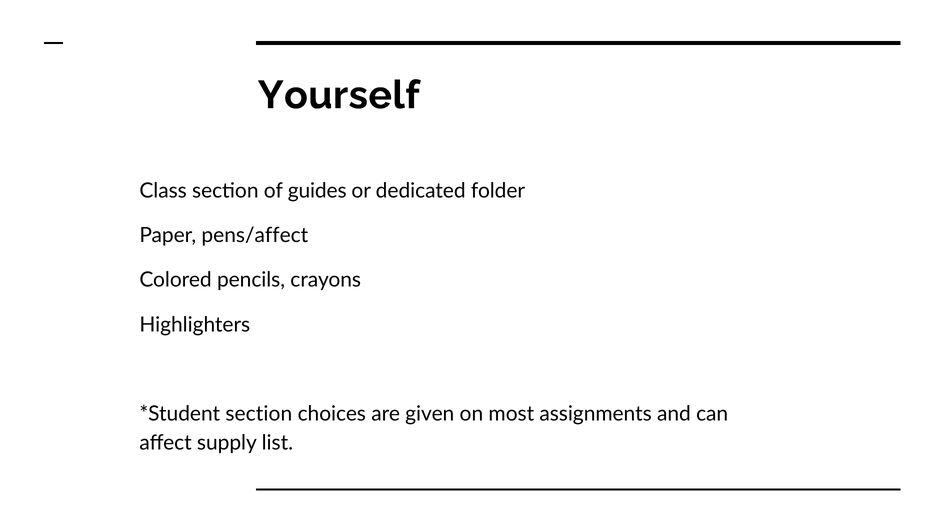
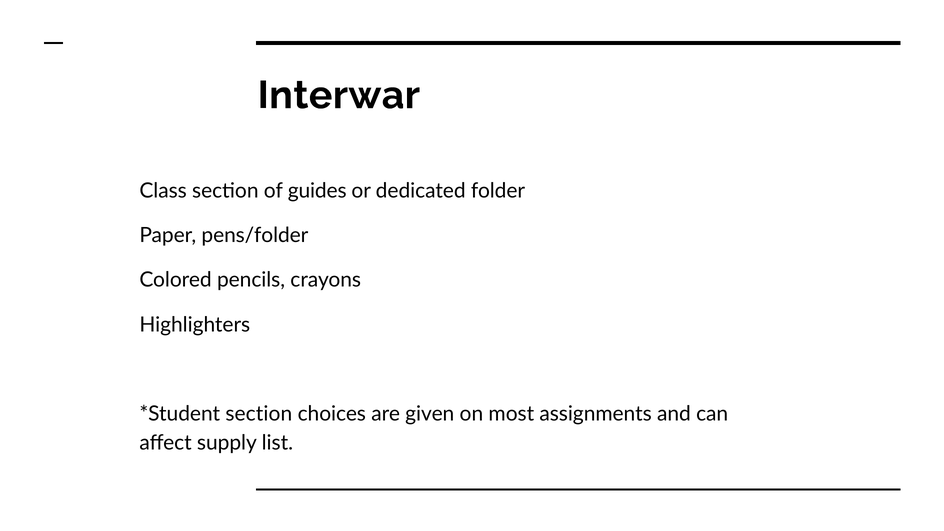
Yourself: Yourself -> Interwar (339, 95)
pens/affect: pens/affect -> pens/folder (255, 235)
